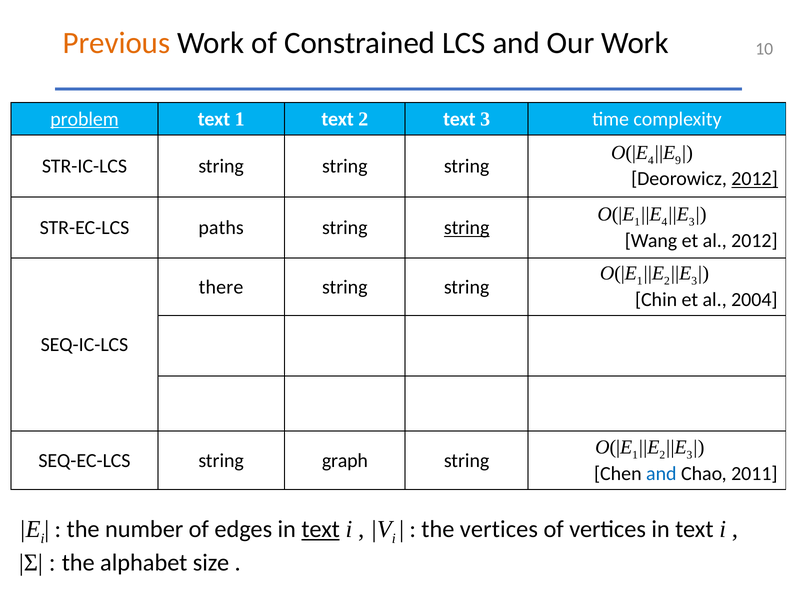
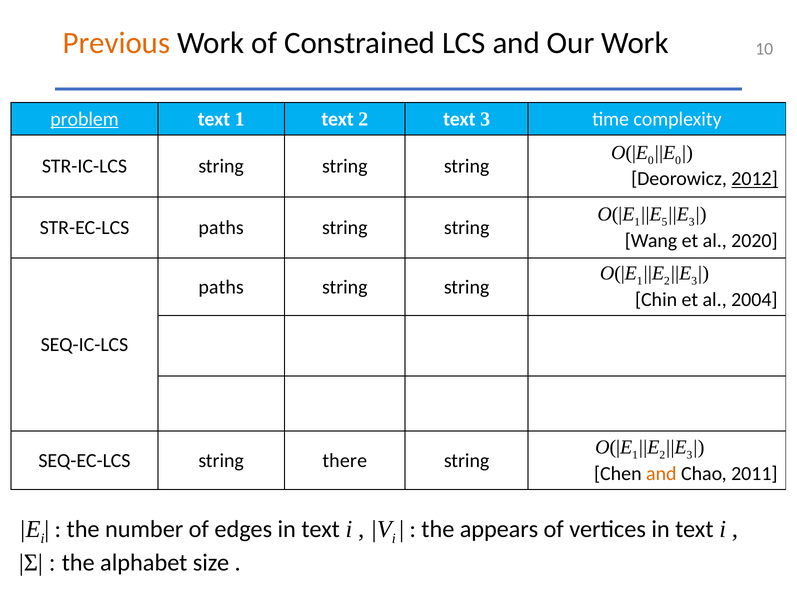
4: 4 -> 0 (651, 160)
9: 9 -> 0 (678, 160)
4: 4 -> 5 (664, 222)
string underline: present -> none (467, 228)
al 2012: 2012 -> 2020 (754, 240)
there: there -> paths (221, 287)
string graph: graph -> there (345, 460)
and colour: blue -> orange (661, 473)
text underline: present -> none (321, 529)
the vertices: vertices -> appears (499, 529)
